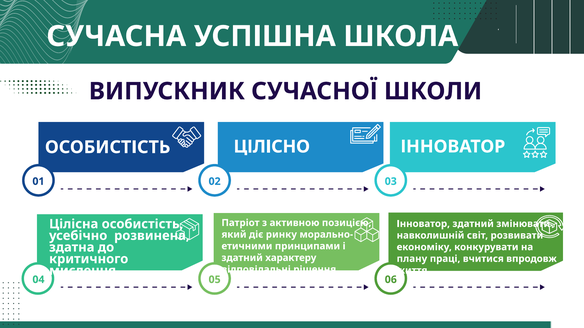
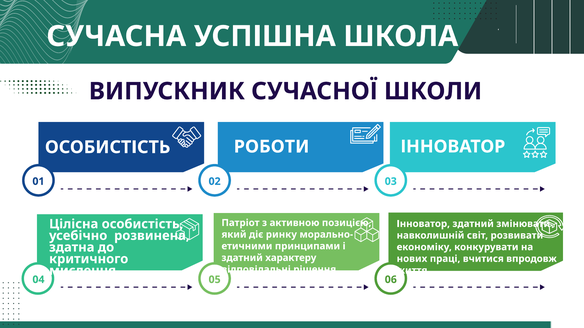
ЦІЛІСНО: ЦІЛІСНО -> РОБОТИ (272, 147)
плану: плану -> нових (412, 259)
